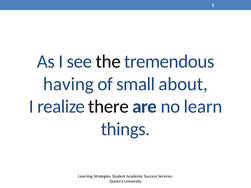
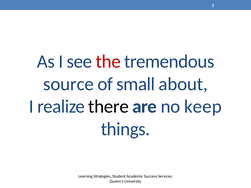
the colour: black -> red (108, 62)
having: having -> source (69, 84)
learn: learn -> keep (203, 107)
